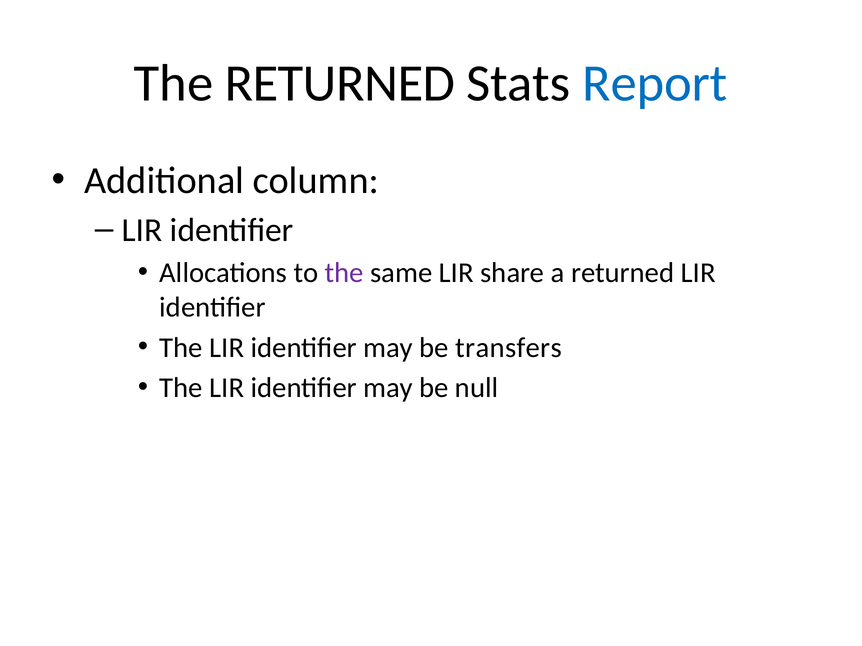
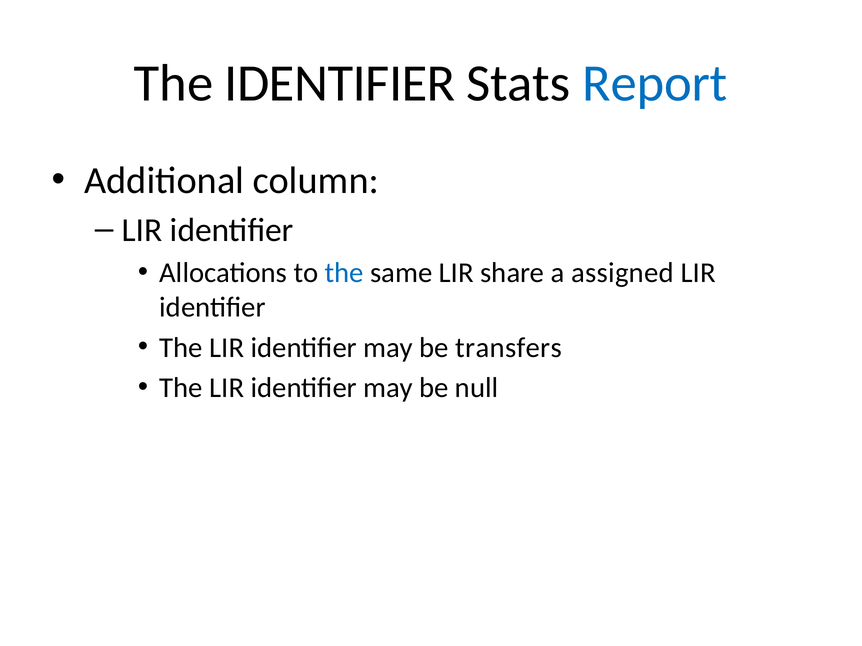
The RETURNED: RETURNED -> IDENTIFIER (340, 83)
the colour: purple -> blue (344, 273)
a returned: returned -> assigned (623, 273)
